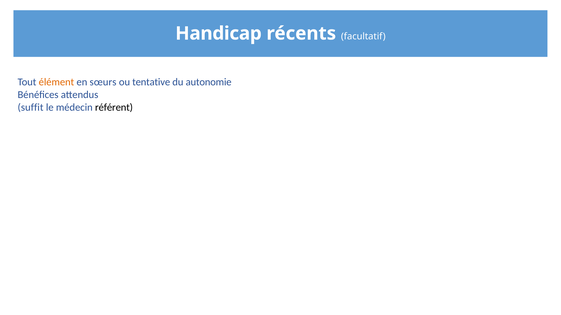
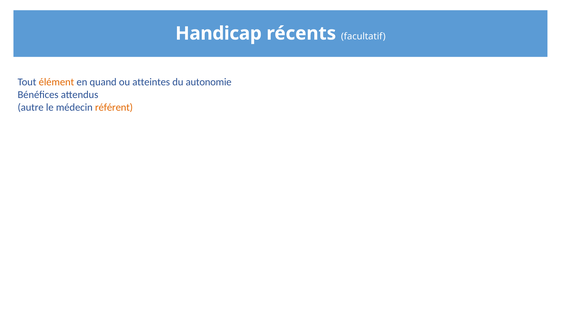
sœurs: sœurs -> quand (103, 82)
tentative: tentative -> atteintes (151, 82)
suffit: suffit -> autre (31, 108)
référent colour: black -> orange (114, 108)
